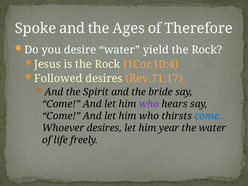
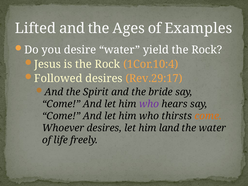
Spoke: Spoke -> Lifted (35, 28)
Therefore: Therefore -> Examples (198, 28)
Rev.71:17: Rev.71:17 -> Rev.29:17 (154, 78)
come colour: blue -> orange (208, 116)
year: year -> land (169, 128)
